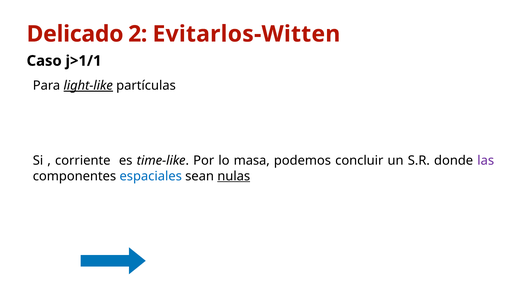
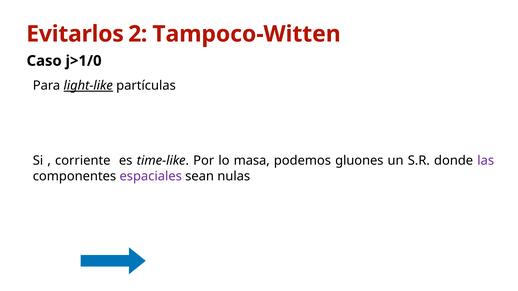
Delicado: Delicado -> Evitarlos (75, 34)
Evitarlos-Witten: Evitarlos-Witten -> Tampoco-Witten (247, 34)
j>1/1: j>1/1 -> j>1/0 (84, 61)
concluir: concluir -> gluones (359, 161)
espaciales colour: blue -> purple (151, 176)
nulas underline: present -> none (234, 176)
